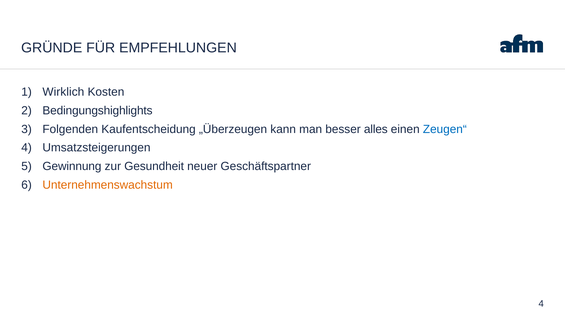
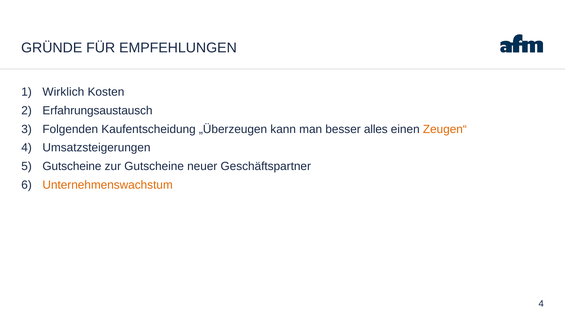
Bedingungshighlights: Bedingungshighlights -> Erfahrungsaustausch (97, 110)
Zeugen“ colour: blue -> orange (445, 129)
Gewinnung: Gewinnung -> Gutscheine (72, 166)
zur Gesundheit: Gesundheit -> Gutscheine (154, 166)
